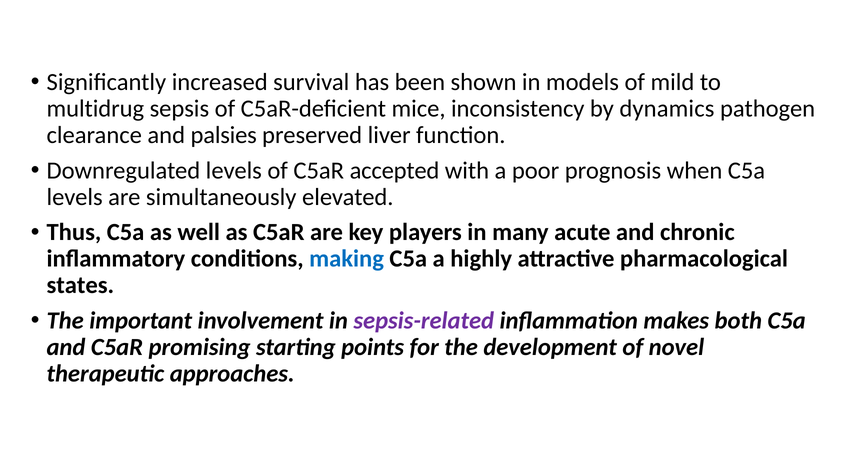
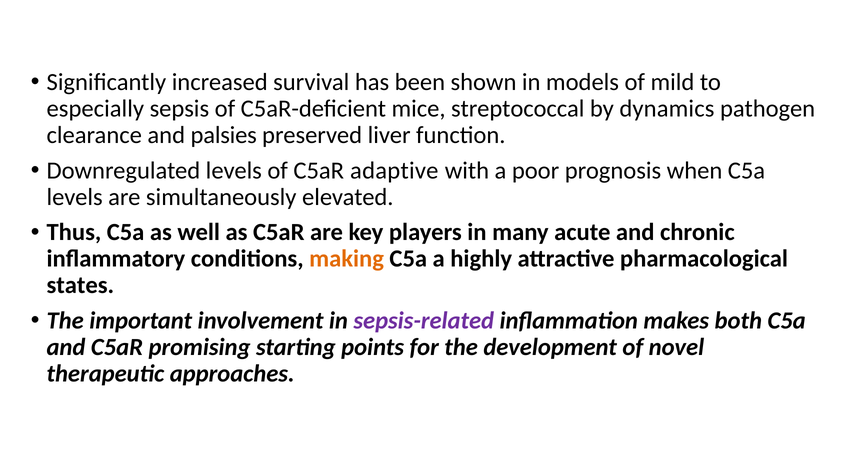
multidrug: multidrug -> especially (95, 109)
inconsistency: inconsistency -> streptococcal (518, 109)
accepted: accepted -> adaptive (394, 171)
making colour: blue -> orange (347, 259)
